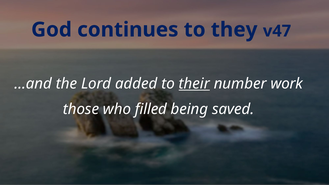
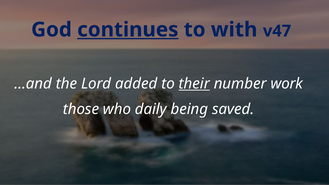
continues underline: none -> present (128, 30)
they: they -> with (234, 30)
filled: filled -> daily (151, 109)
